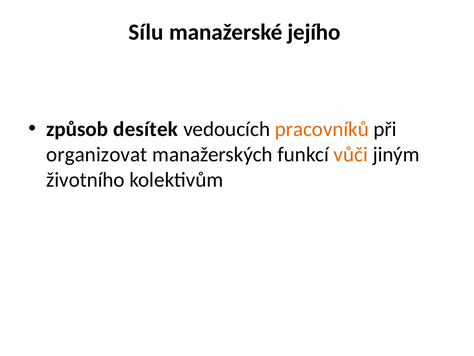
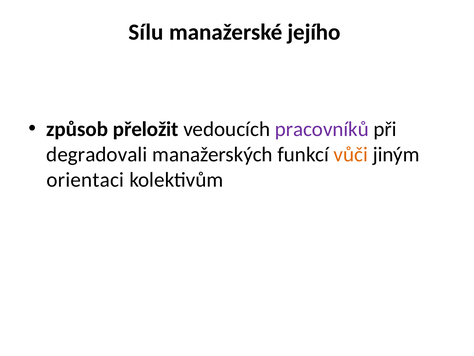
desítek: desítek -> přeložit (146, 129)
pracovníků colour: orange -> purple (322, 129)
organizovat: organizovat -> degradovali (97, 154)
životního: životního -> orientaci (85, 180)
